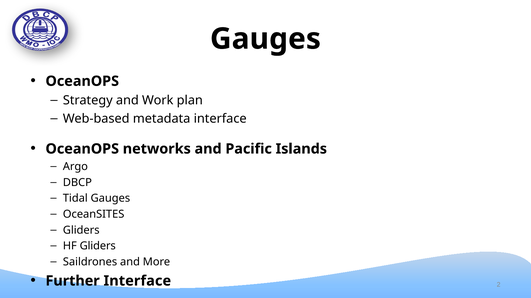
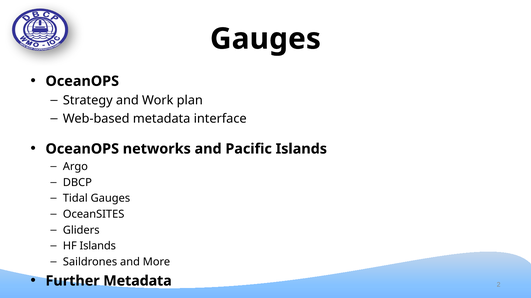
HF Gliders: Gliders -> Islands (98, 247)
Further Interface: Interface -> Metadata (137, 281)
